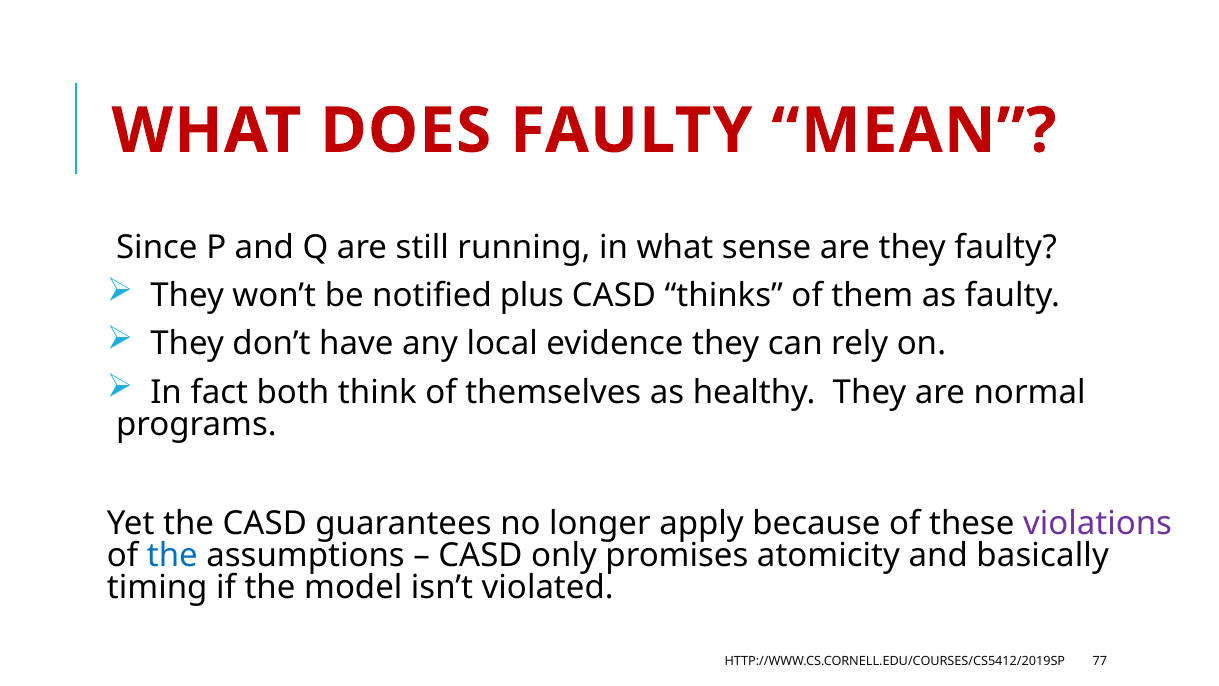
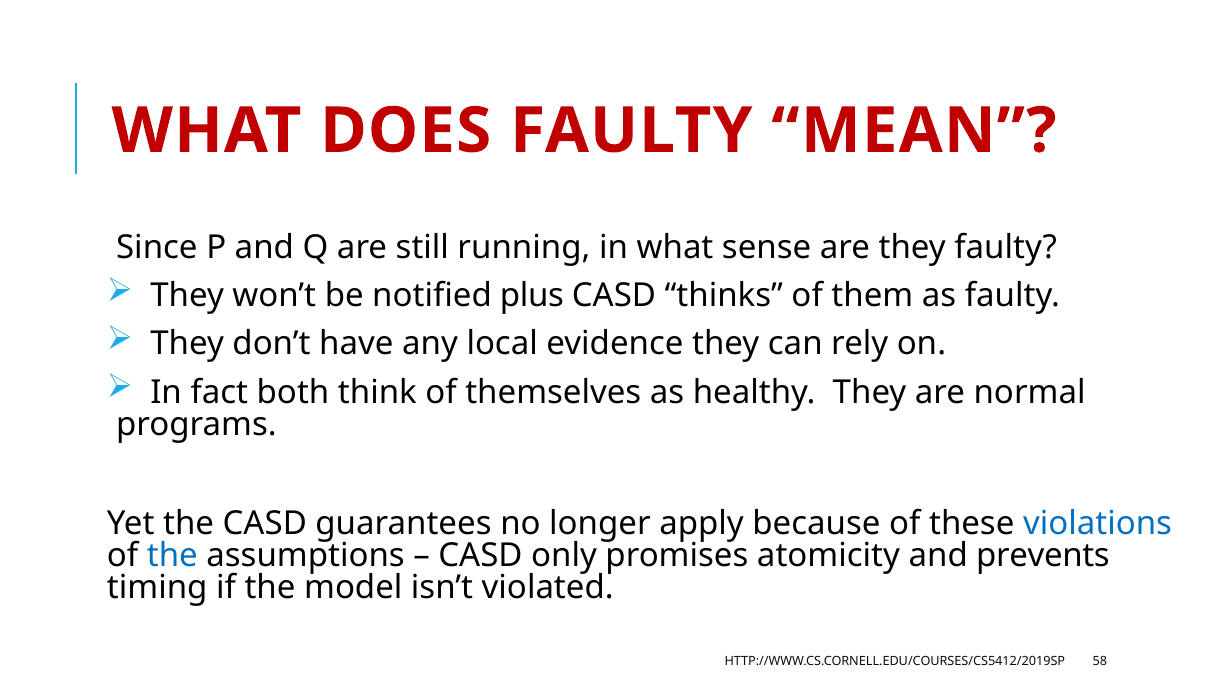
violations colour: purple -> blue (1098, 524)
basically: basically -> prevents (1043, 556)
77: 77 -> 58 (1100, 661)
